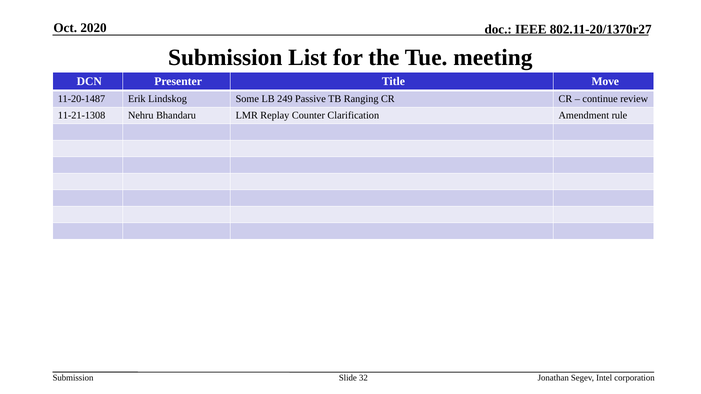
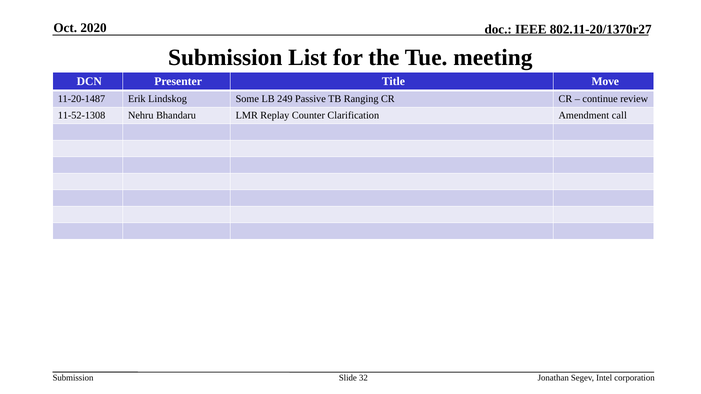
11-21-1308: 11-21-1308 -> 11-52-1308 (82, 116)
rule: rule -> call (619, 116)
